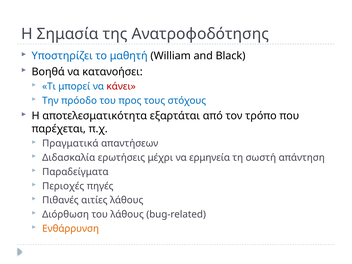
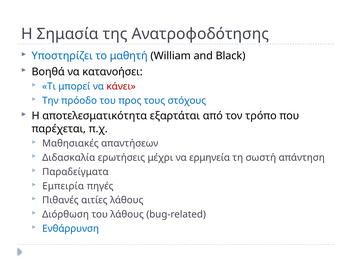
Πραγματικά: Πραγματικά -> Μαθησιακές (70, 144)
Περιοχές: Περιοχές -> Εμπειρία (63, 186)
Ενθάρρυνση colour: orange -> blue (71, 229)
